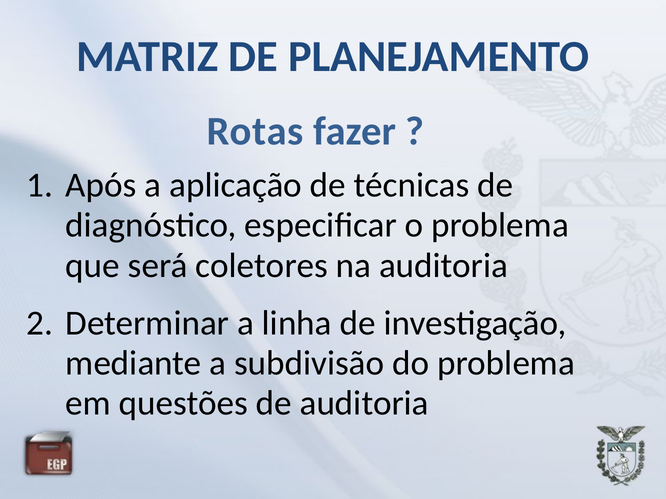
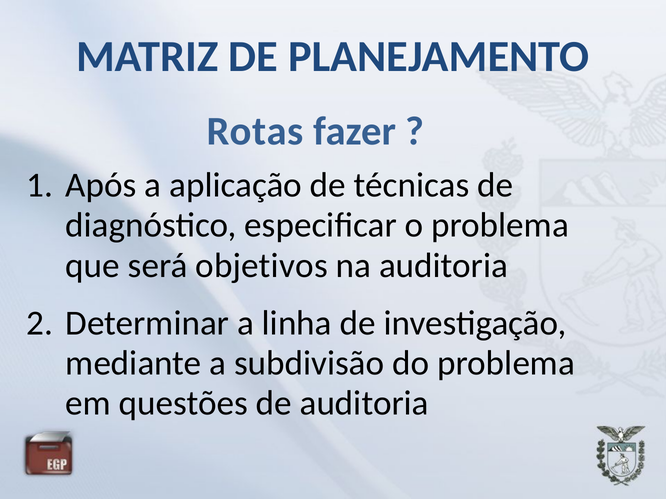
coletores: coletores -> objetivos (262, 266)
